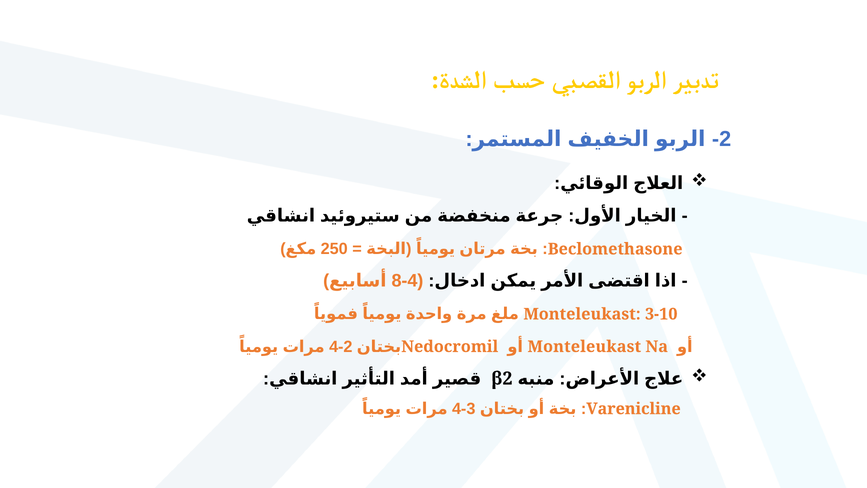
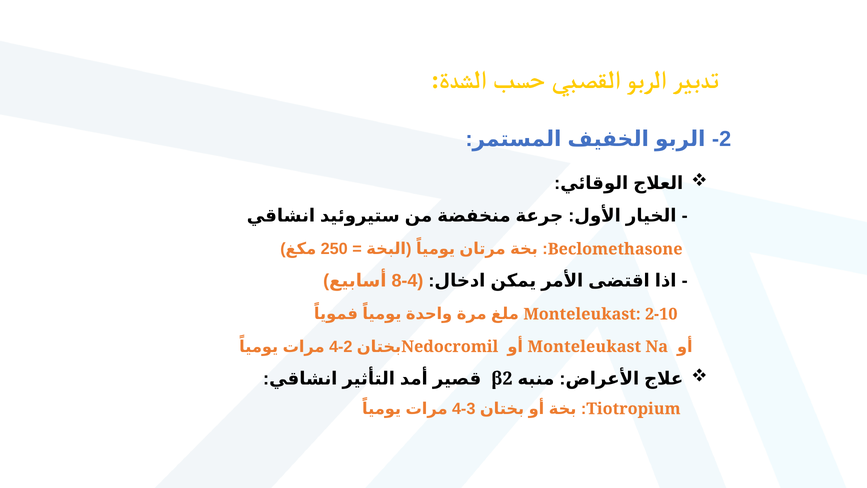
3-10: 3-10 -> 2-10 (661, 314)
Varenicline: Varenicline -> Tiotropium (633, 409)
